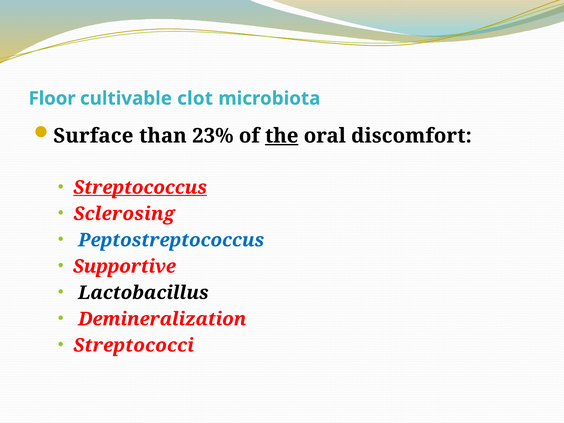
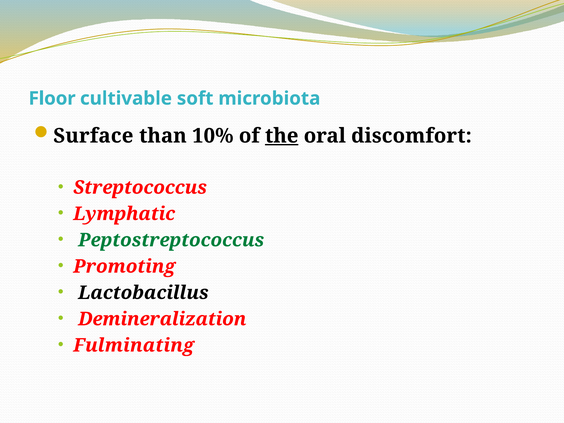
clot: clot -> soft (195, 98)
23%: 23% -> 10% (213, 136)
Streptococcus underline: present -> none (140, 187)
Sclerosing: Sclerosing -> Lymphatic (124, 214)
Peptostreptococcus colour: blue -> green (171, 240)
Supportive: Supportive -> Promoting (124, 266)
Streptococci: Streptococci -> Fulminating (134, 345)
